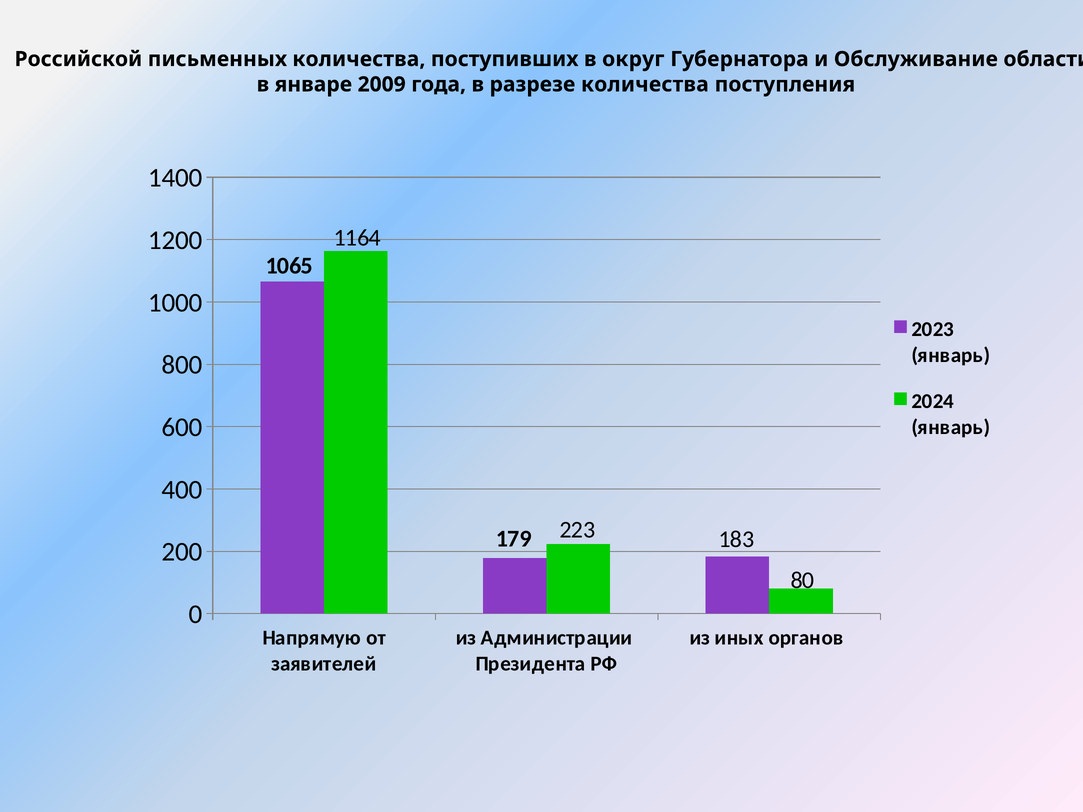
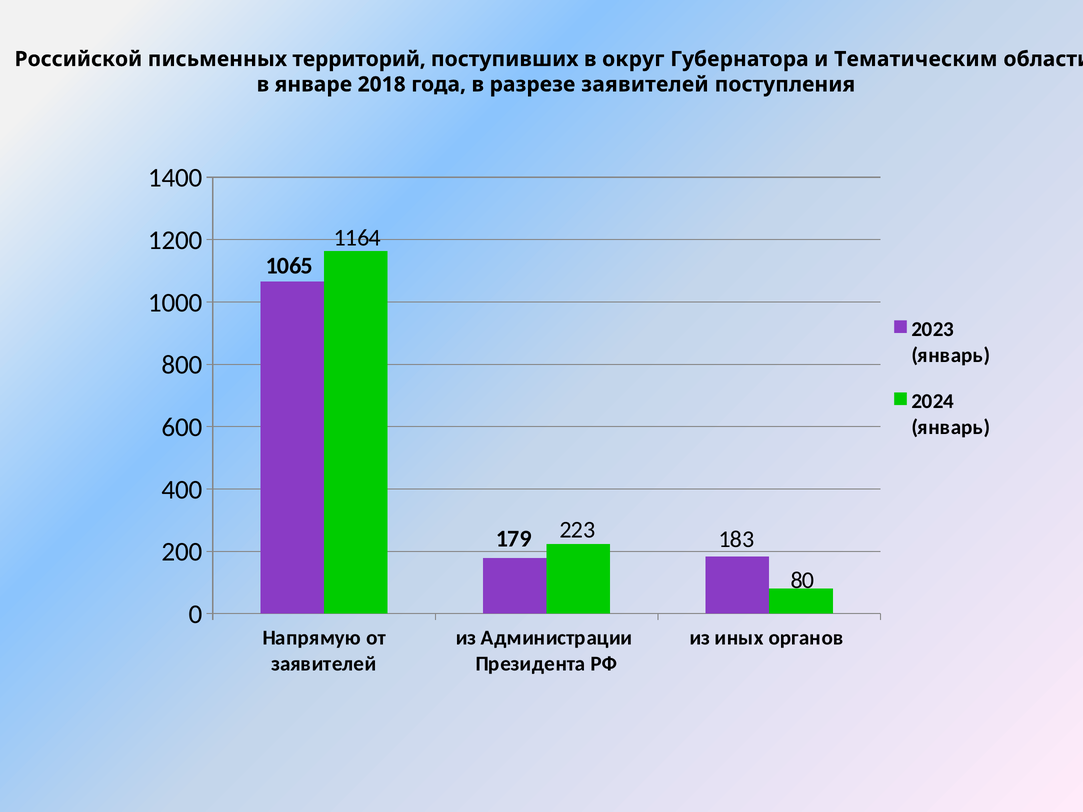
письменных количества: количества -> территорий (359, 59)
Обслуживание: Обслуживание -> Тематическим (916, 59)
2009: 2009 -> 2018 (382, 84)
разрезе количества: количества -> заявителей (645, 84)
